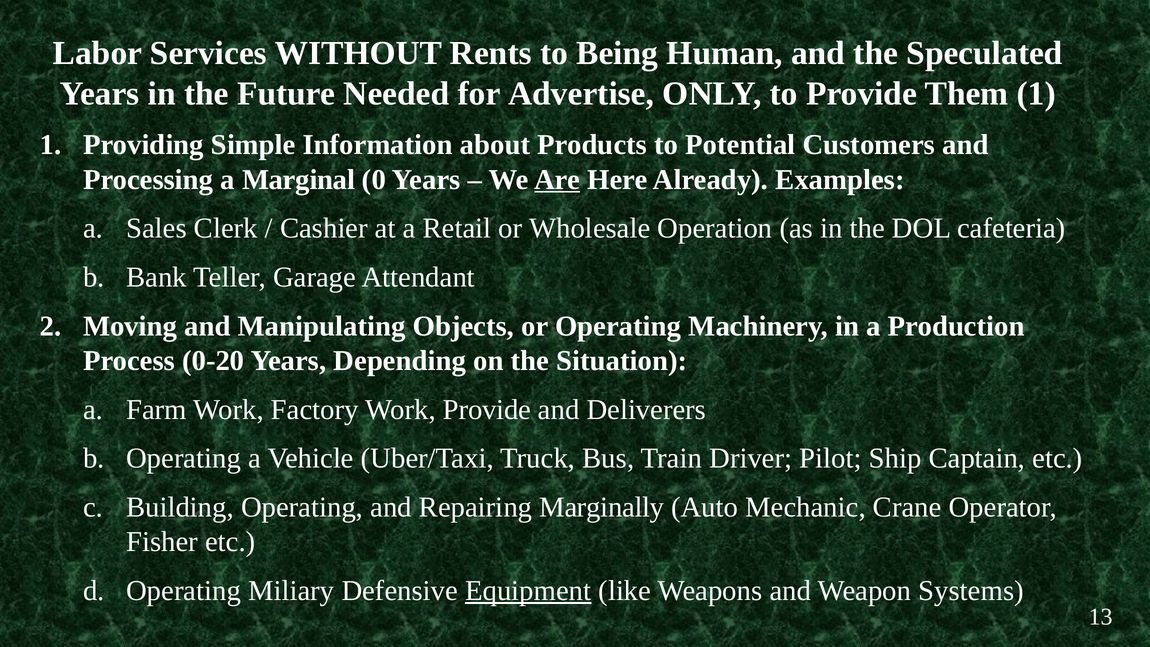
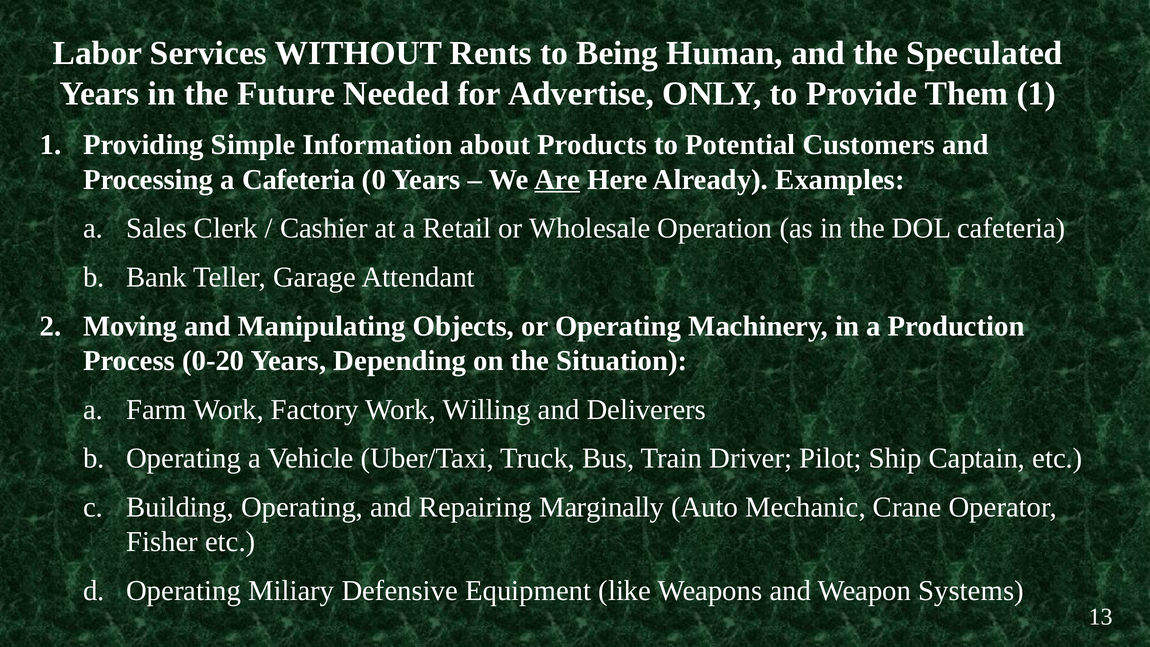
a Marginal: Marginal -> Cafeteria (299, 179)
Work Provide: Provide -> Willing (487, 409)
Equipment underline: present -> none (528, 591)
